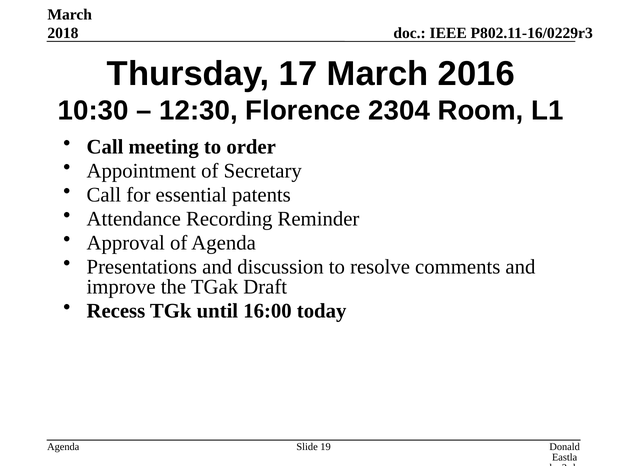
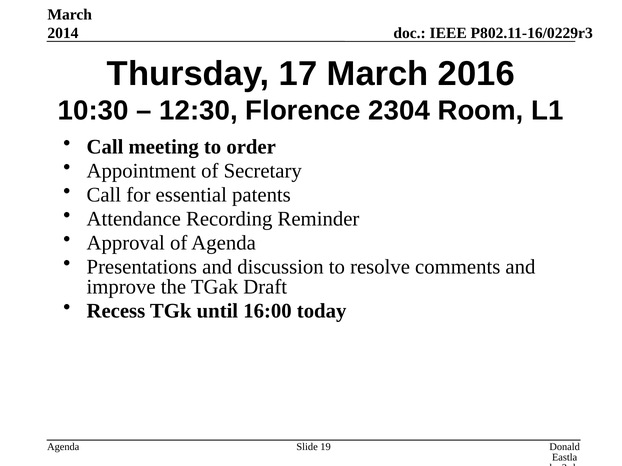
2018: 2018 -> 2014 (63, 33)
